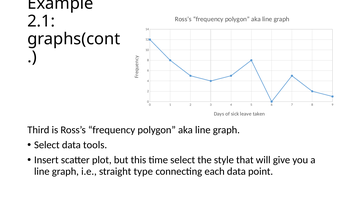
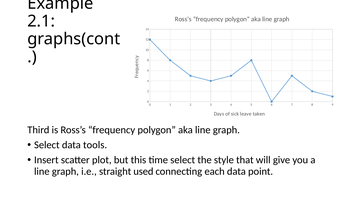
type: type -> used (143, 171)
